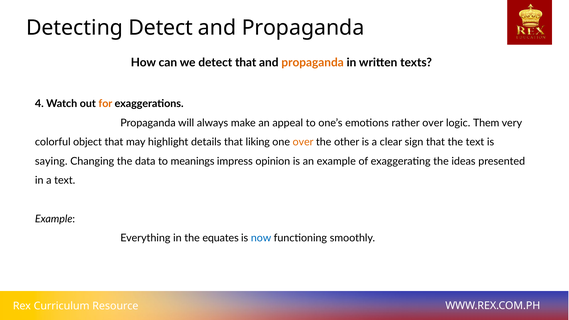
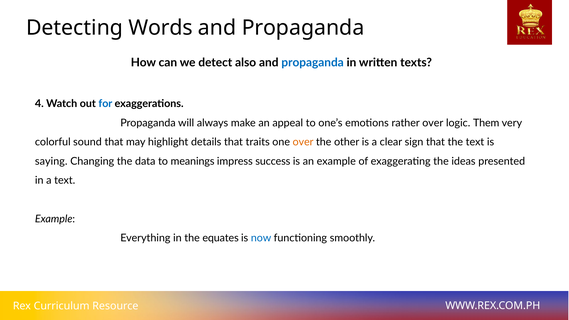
Detecting Detect: Detect -> Words (161, 28)
detect that: that -> also (246, 63)
propaganda colour: orange -> blue (313, 63)
for colour: orange -> blue (105, 104)
object: object -> sound (87, 142)
liking: liking -> traits (258, 142)
opinion: opinion -> success (273, 161)
